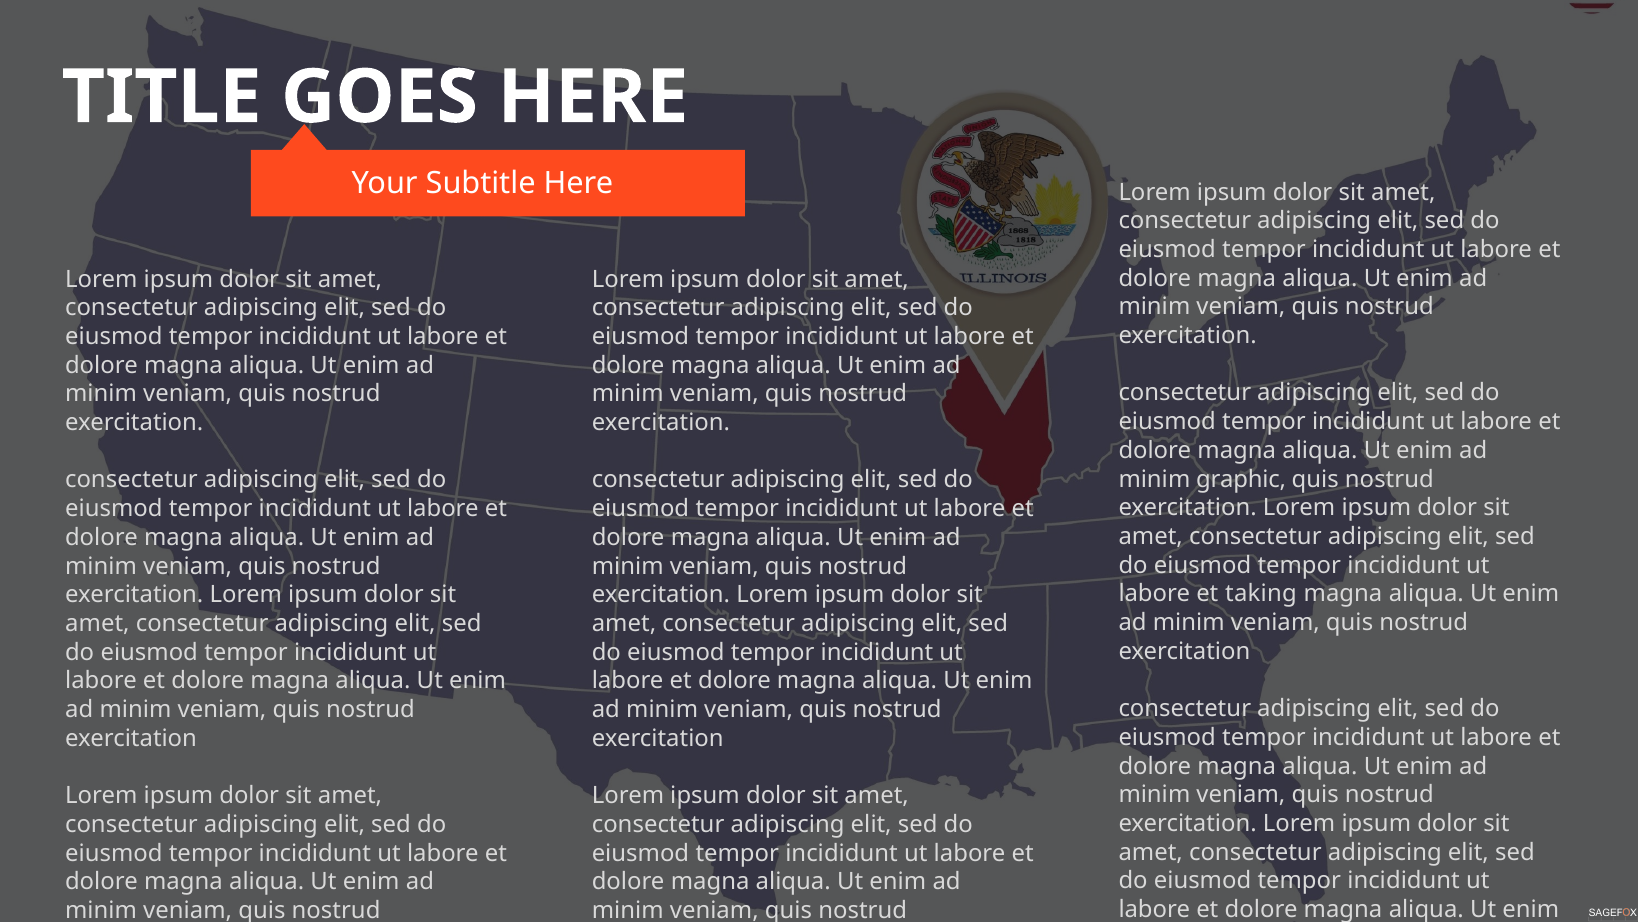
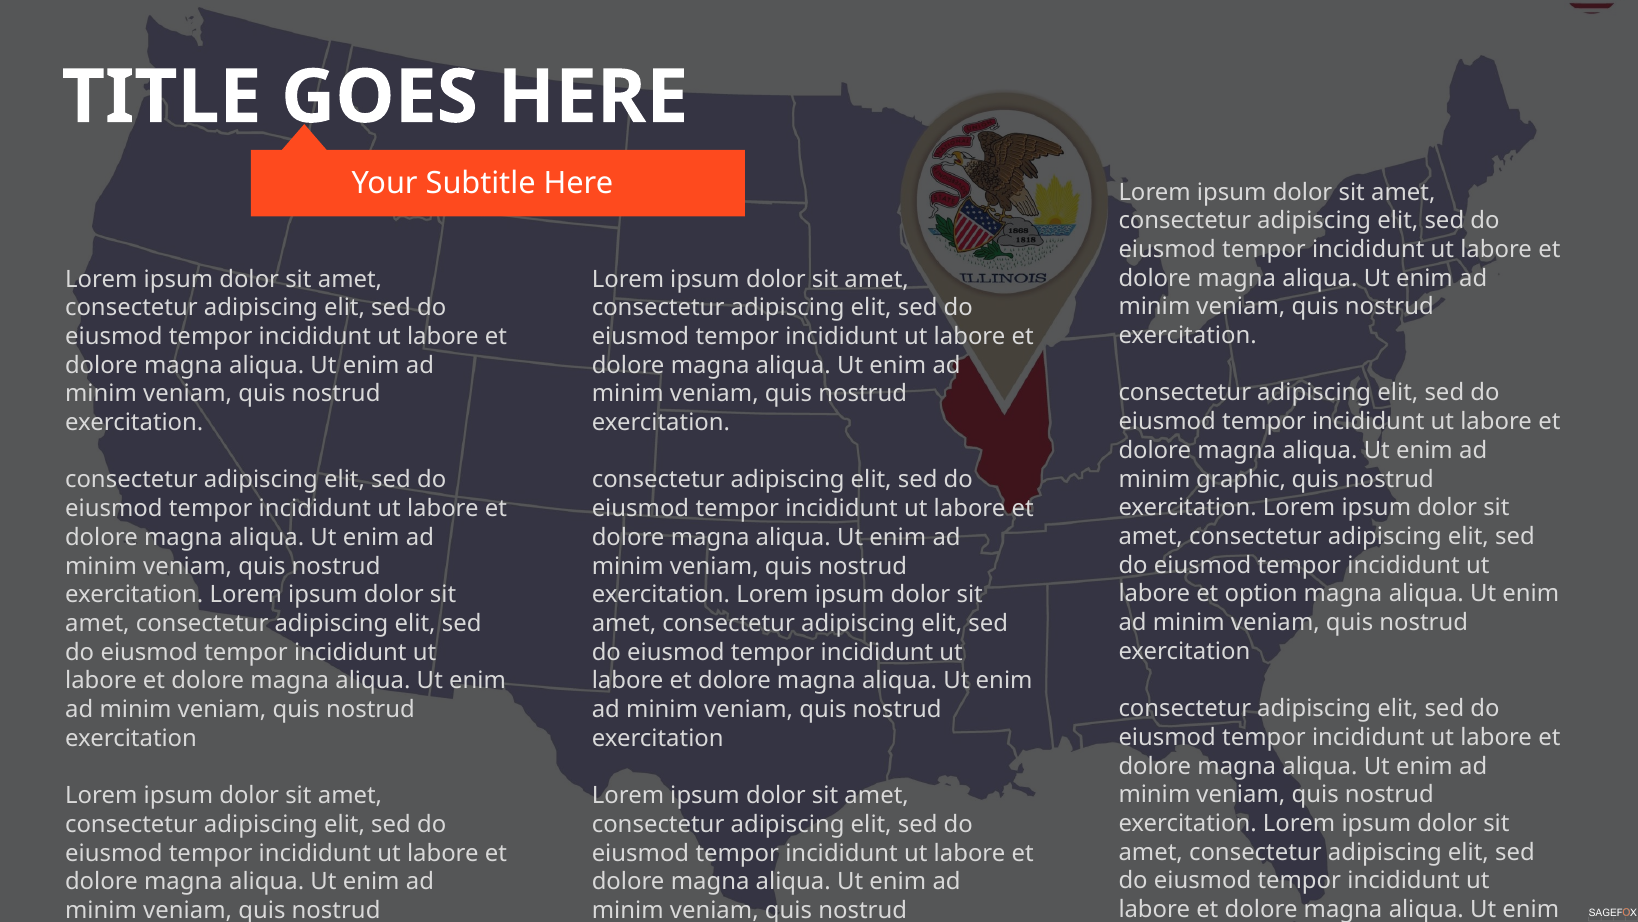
taking: taking -> option (1261, 594)
